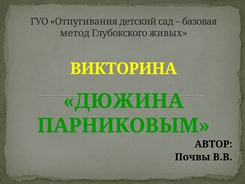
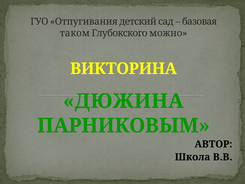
метод: метод -> таком (75, 33)
живых: живых -> можно (168, 33)
Почвы: Почвы -> Школа (193, 157)
